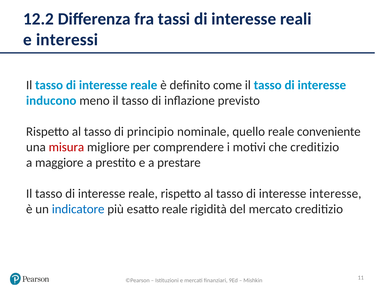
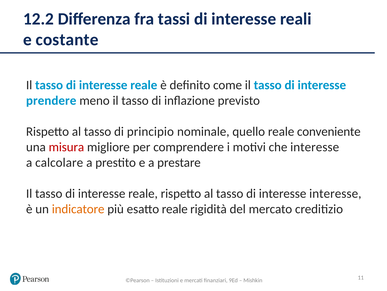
interessi: interessi -> costante (67, 40)
inducono: inducono -> prendere (51, 100)
che creditizio: creditizio -> interesse (315, 147)
maggiore: maggiore -> calcolare (59, 162)
indicatore colour: blue -> orange (78, 209)
